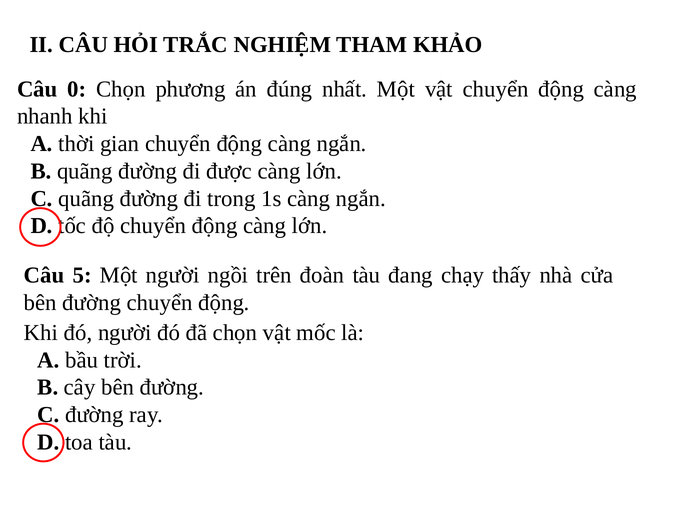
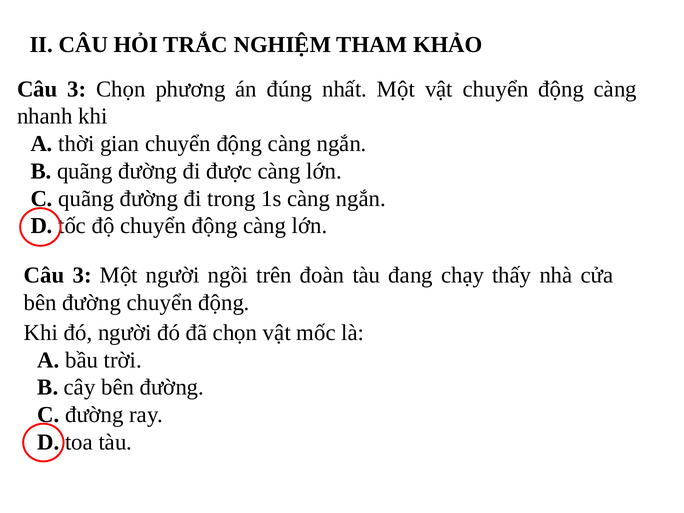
0: 0 -> 3 (77, 89)
5: 5 -> 3 (82, 275)
